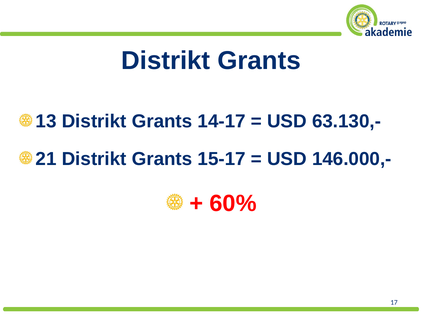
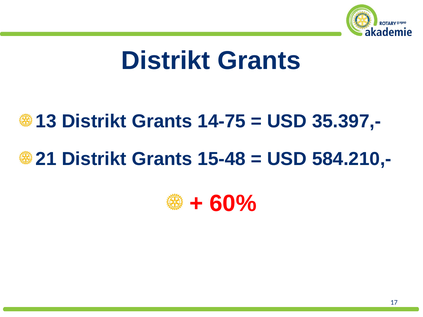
14-17: 14-17 -> 14-75 (222, 121)
63.130,-: 63.130,- -> 35.397,- (347, 121)
15-17: 15-17 -> 15-48 (222, 159)
146.000,-: 146.000,- -> 584.210,- (352, 159)
